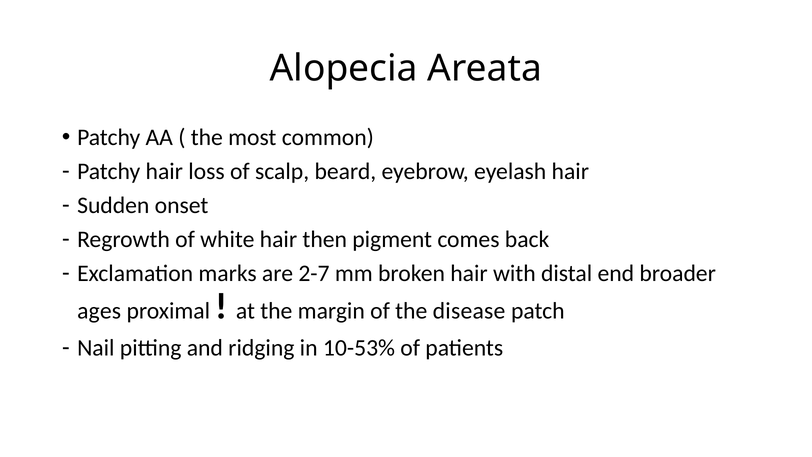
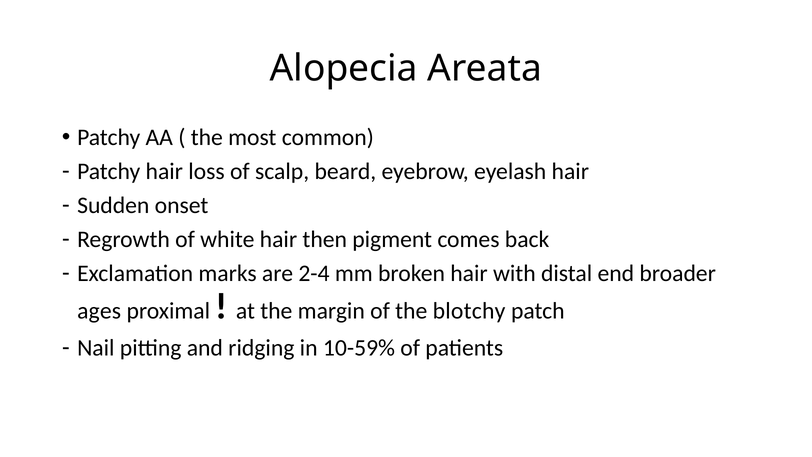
2-7: 2-7 -> 2-4 (314, 273)
disease: disease -> blotchy (469, 311)
10-53%: 10-53% -> 10-59% (359, 347)
